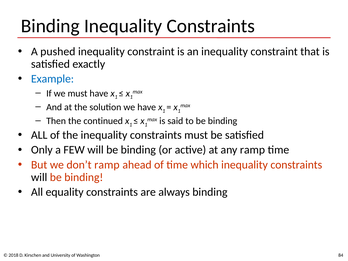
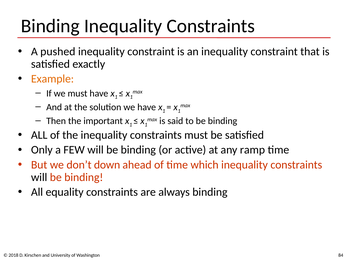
Example colour: blue -> orange (52, 79)
continued: continued -> important (103, 121)
don’t ramp: ramp -> down (107, 165)
